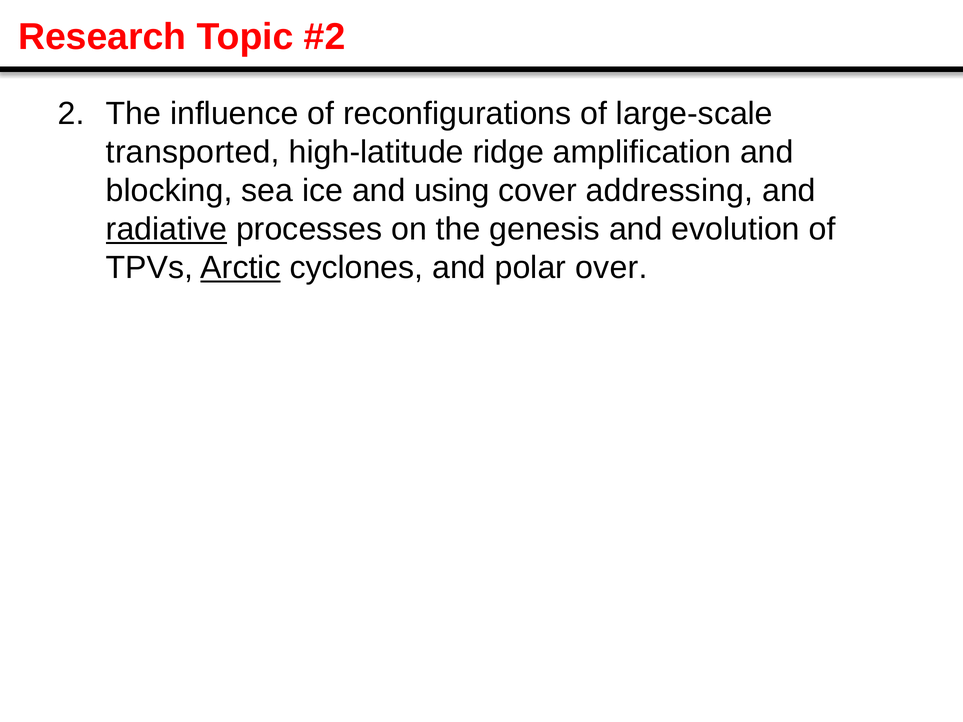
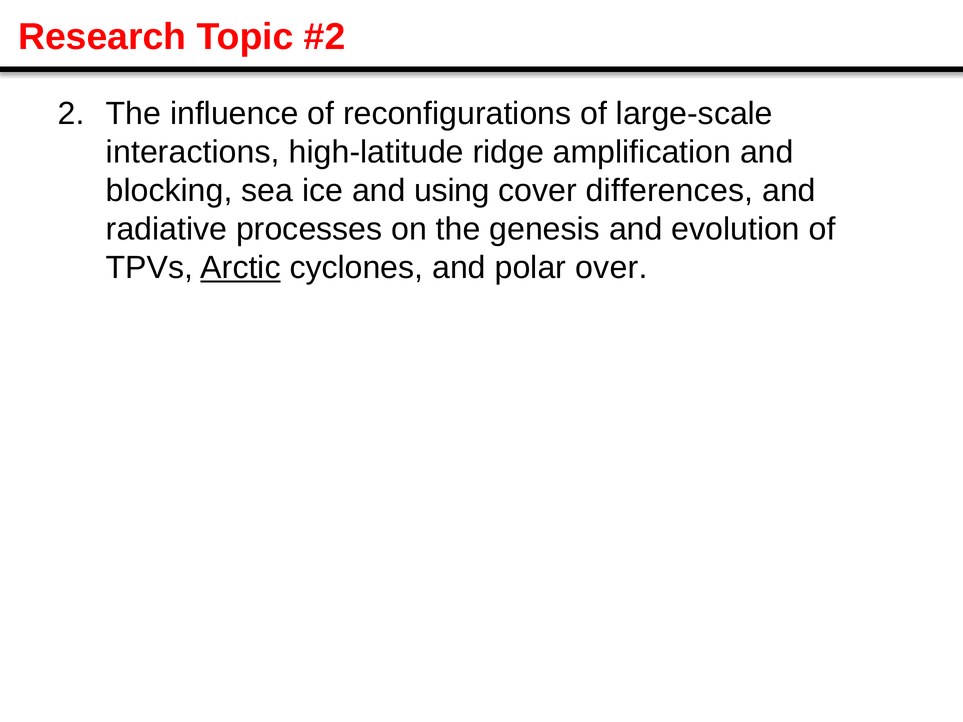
transported: transported -> interactions (193, 152)
addressing: addressing -> differences (670, 191)
radiative underline: present -> none (167, 229)
